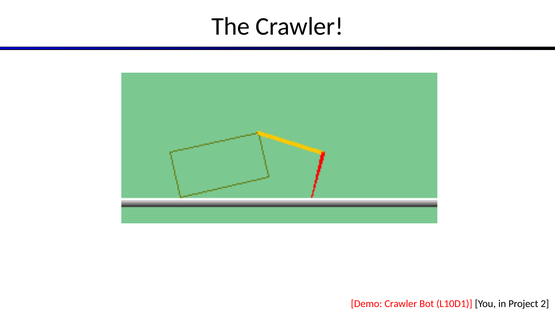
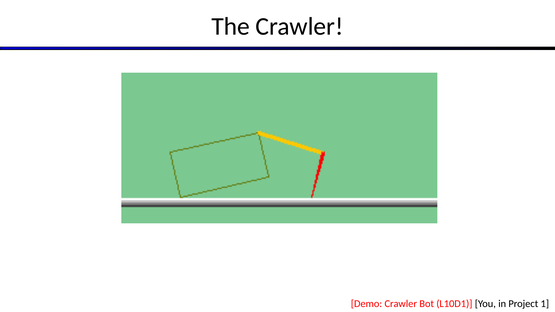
2: 2 -> 1 (545, 304)
